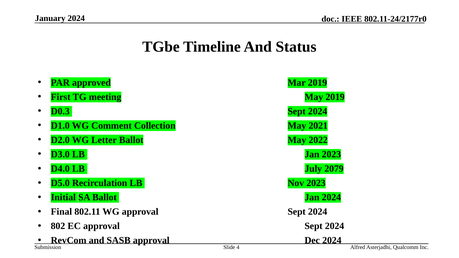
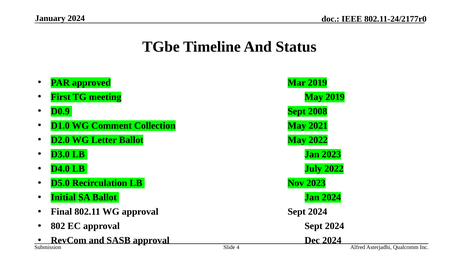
D0.3: D0.3 -> D0.9 (60, 111)
2024: 2024 -> 2008 (318, 111)
July 2079: 2079 -> 2022 (334, 169)
